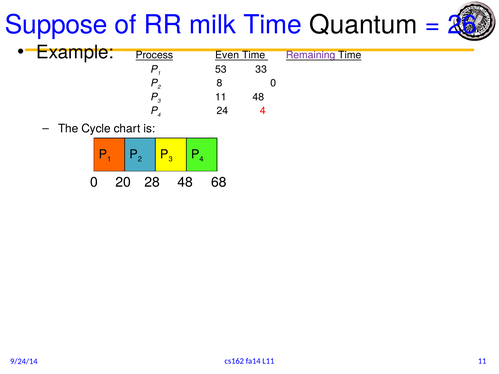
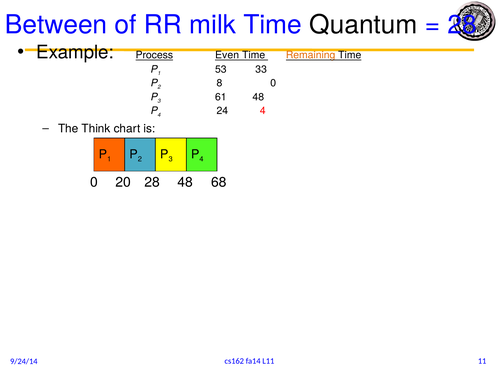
Suppose: Suppose -> Between (56, 25)
26: 26 -> 28 (462, 25)
Remaining colour: purple -> orange (311, 55)
11: 11 -> 61 (221, 97)
Cycle: Cycle -> Think (96, 129)
